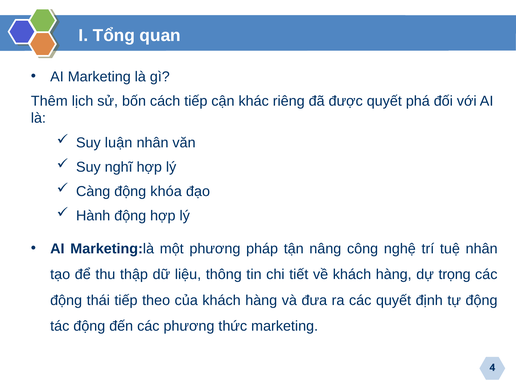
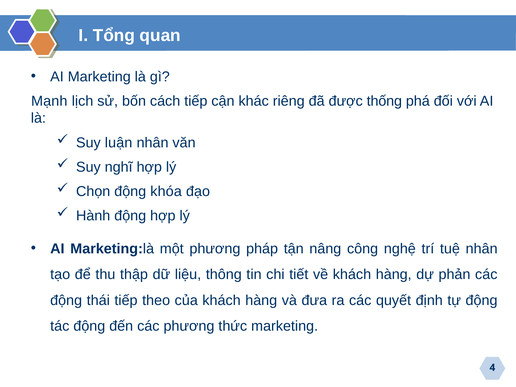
Thêm: Thêm -> Mạnh (49, 101)
được quyết: quyết -> thống (384, 101)
Càng: Càng -> Chọn (93, 191)
trọng: trọng -> phản (454, 275)
